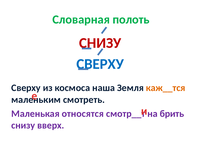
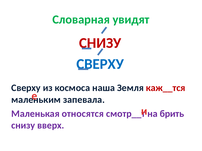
полоть: полоть -> увидят (131, 20)
каж__тся colour: orange -> red (166, 88)
смотреть: смотреть -> запевала (84, 100)
